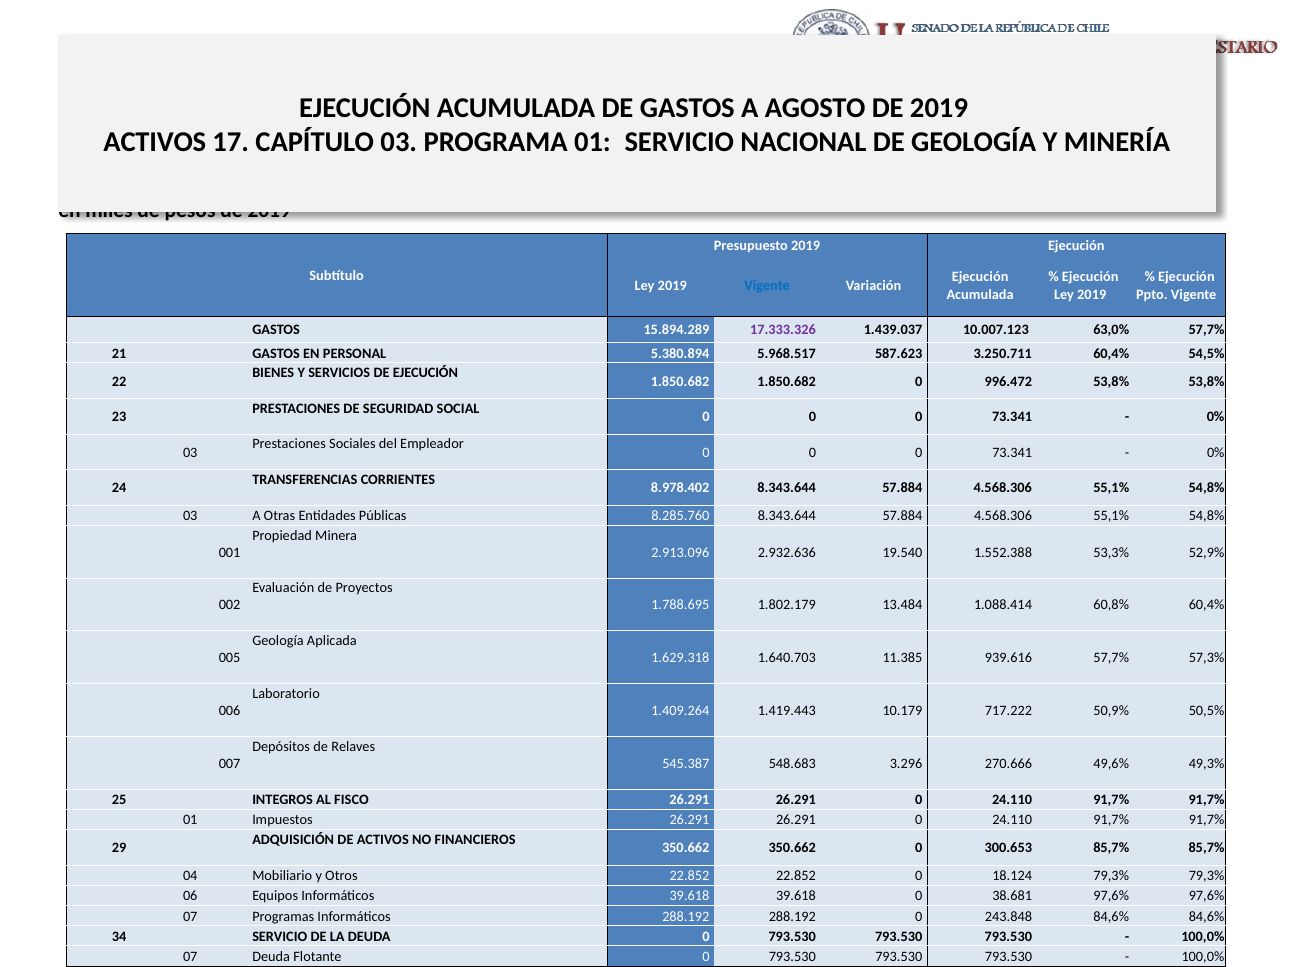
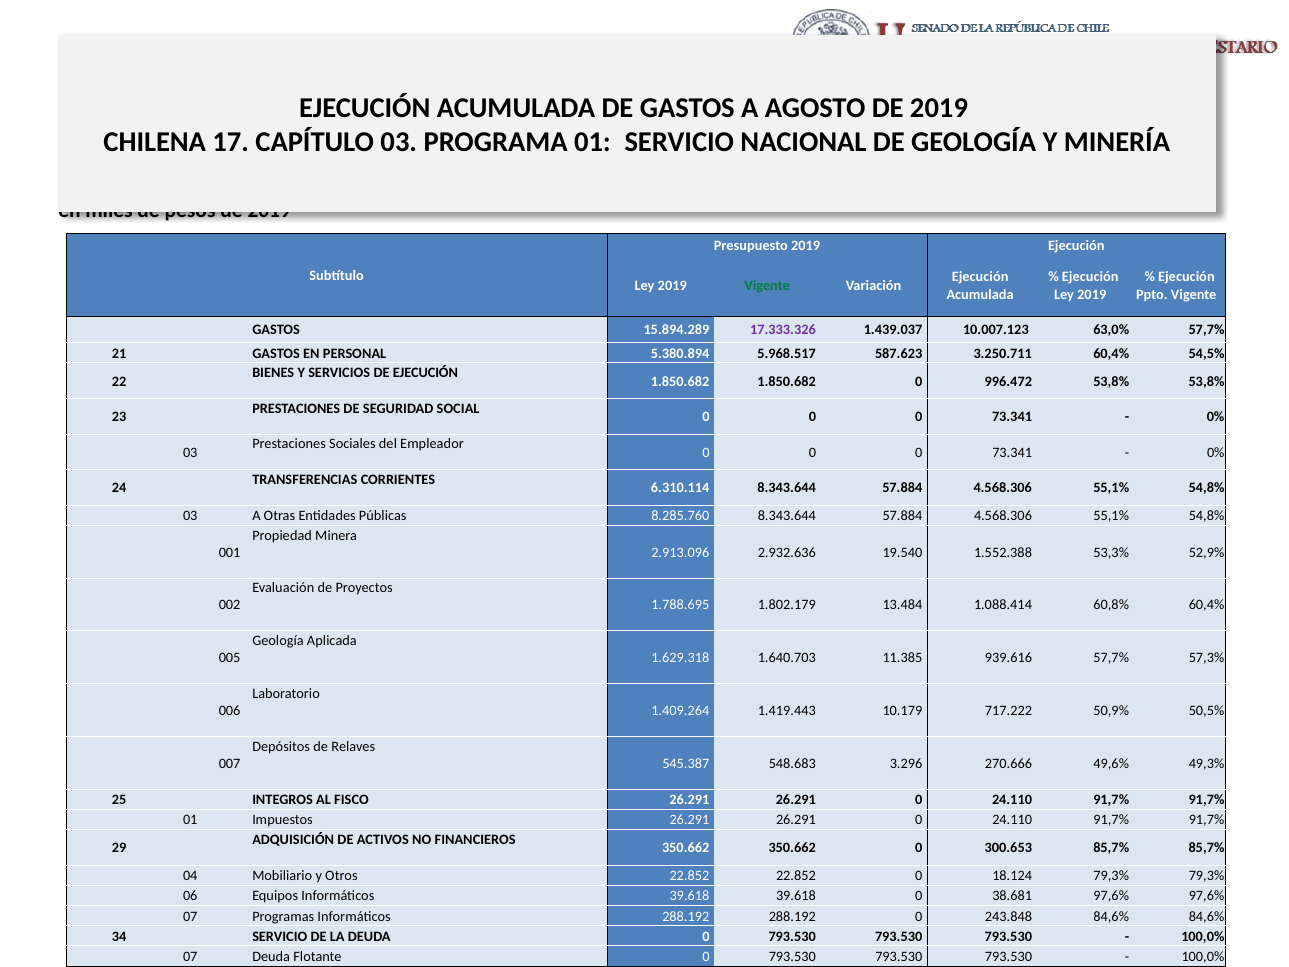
ACTIVOS: ACTIVOS -> CHILENA (155, 142)
Vigente colour: blue -> green (767, 286)
8.978.402: 8.978.402 -> 6.310.114 (680, 488)
